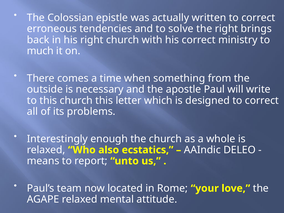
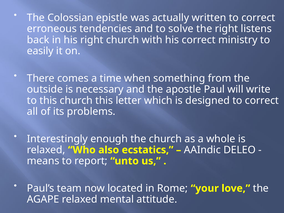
brings: brings -> listens (256, 29)
much: much -> easily (40, 51)
